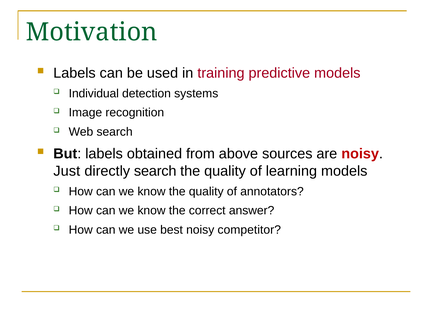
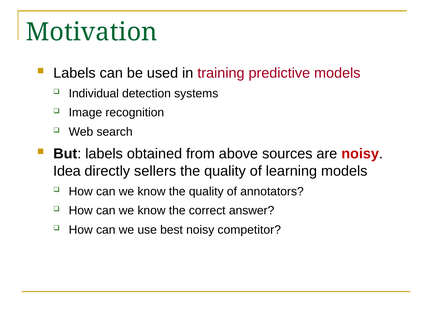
Just: Just -> Idea (67, 171)
directly search: search -> sellers (155, 171)
